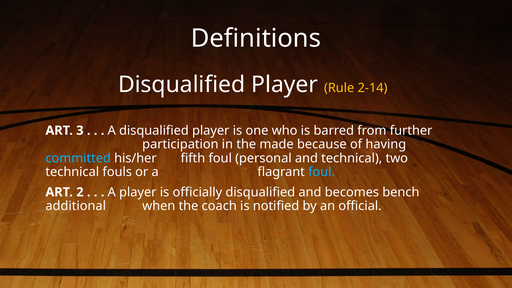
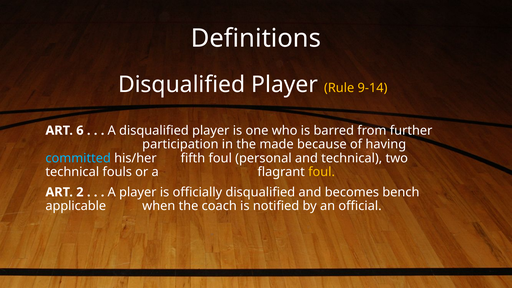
2-14: 2-14 -> 9-14 (373, 88)
3: 3 -> 6 (80, 131)
foul colour: light blue -> yellow (322, 172)
additional: additional -> applicable (76, 206)
